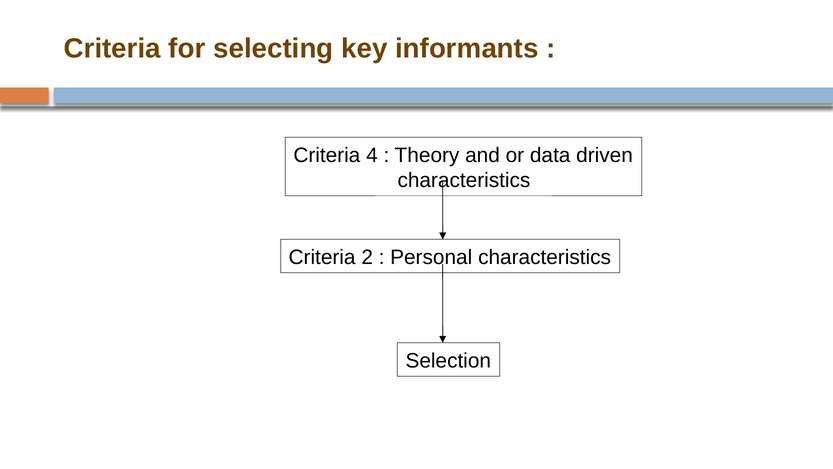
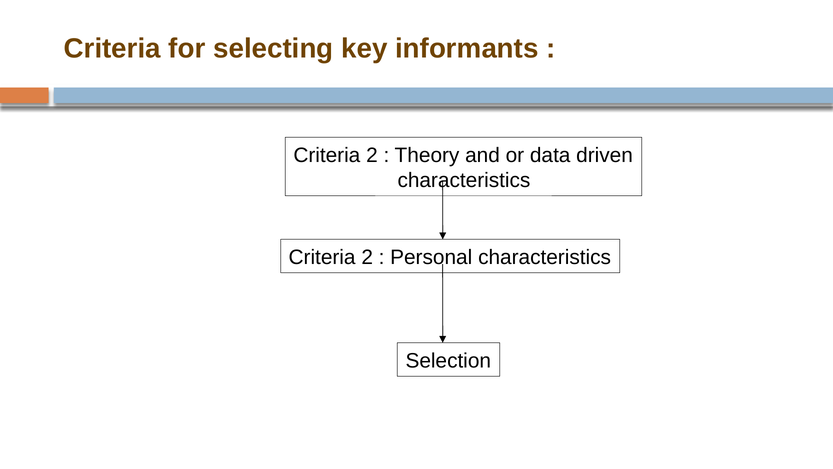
4: 4 -> 2 (372, 155)
